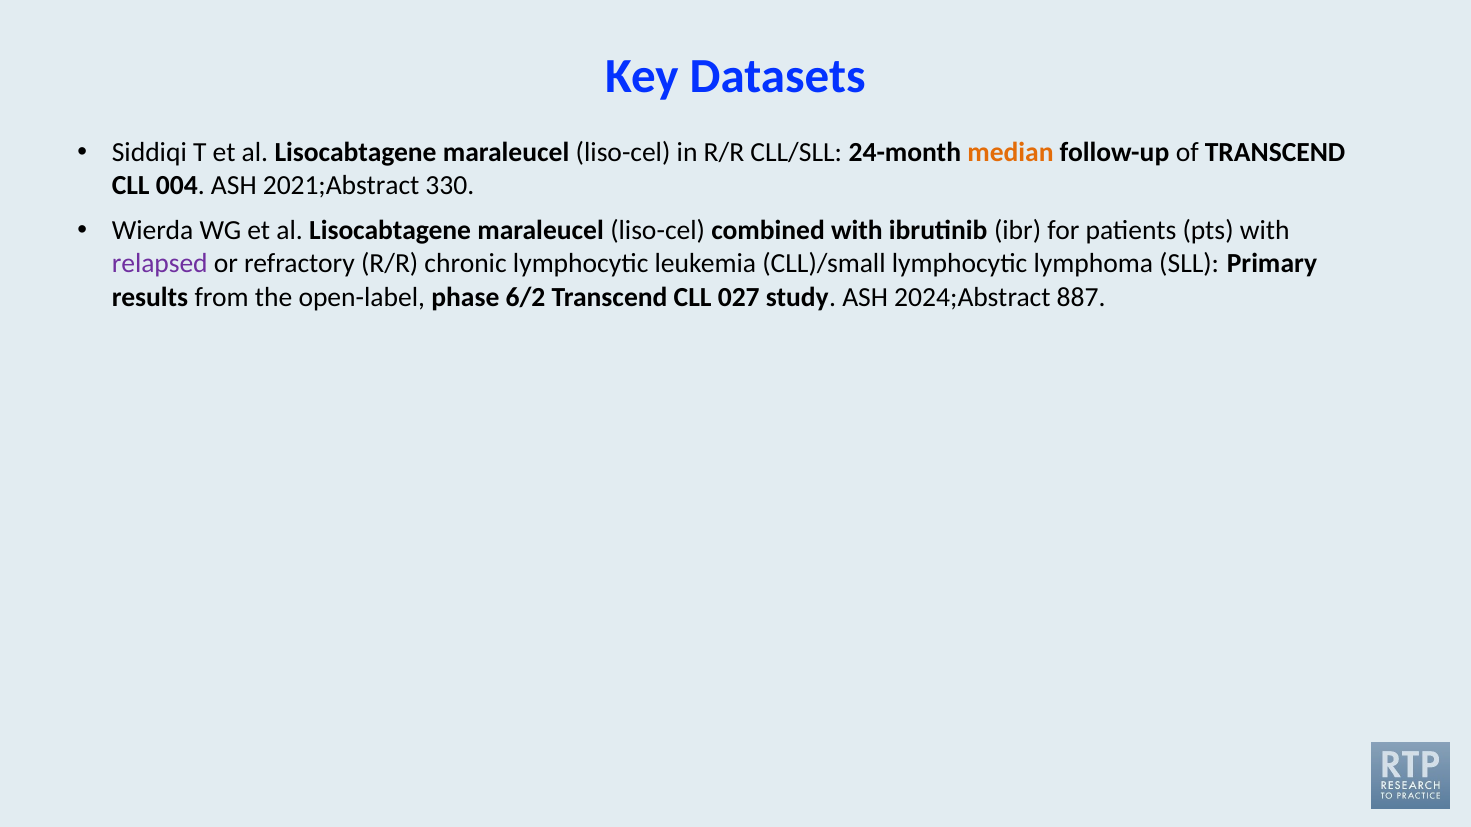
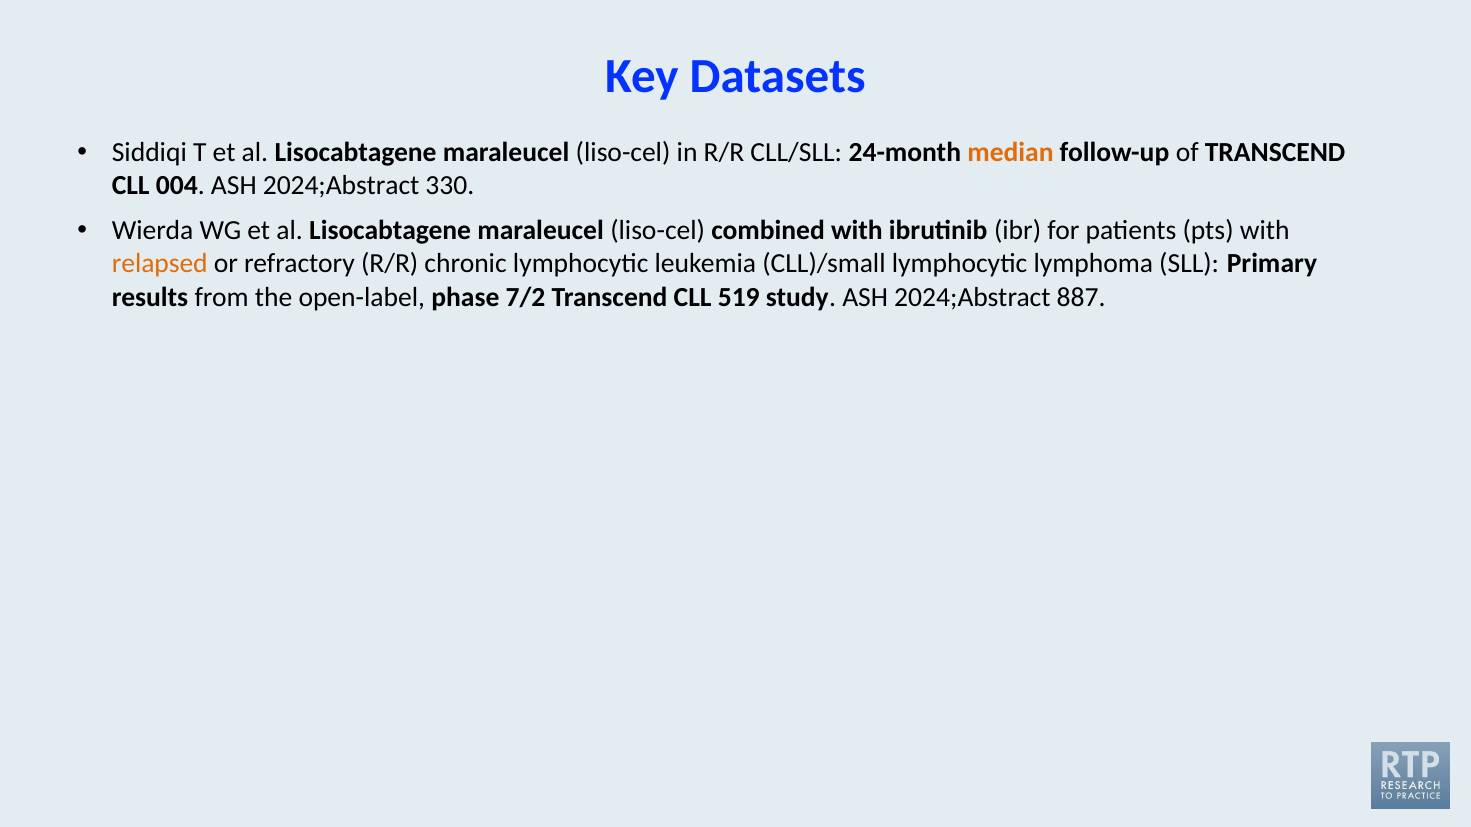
004 ASH 2021;Abstract: 2021;Abstract -> 2024;Abstract (341, 186)
relapsed colour: purple -> orange (160, 264)
6/2: 6/2 -> 7/2 (526, 297)
027: 027 -> 519 (739, 297)
